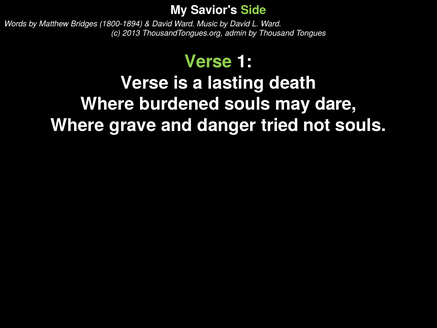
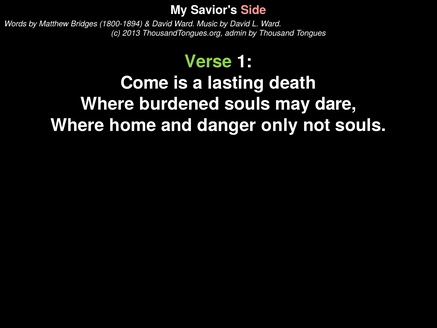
Side colour: light green -> pink (254, 10)
Verse: Verse -> Come (145, 83)
grave: grave -> home (133, 125)
tried: tried -> only (280, 125)
